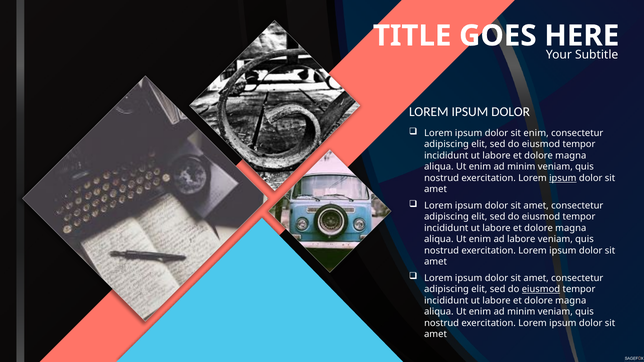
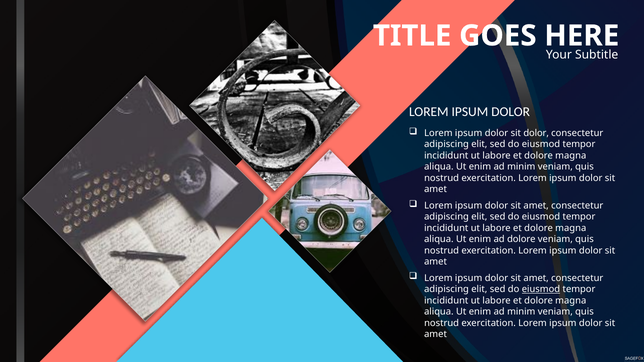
sit enim: enim -> dolor (536, 133)
ipsum underline: present -> none (563, 178)
ad labore: labore -> dolore (521, 239)
